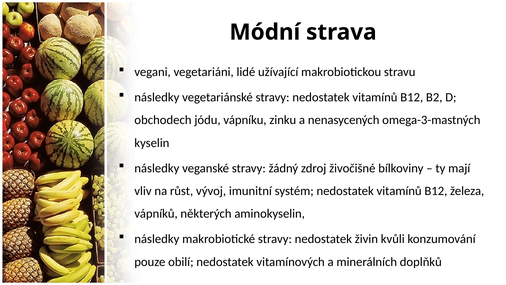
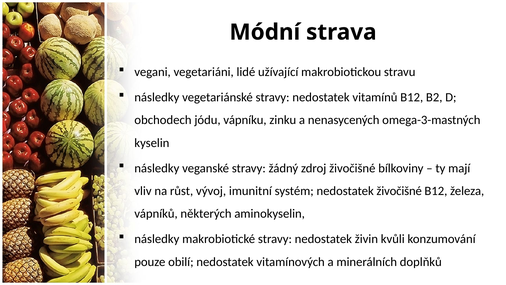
systém nedostatek vitamínů: vitamínů -> živočišné (399, 191)
